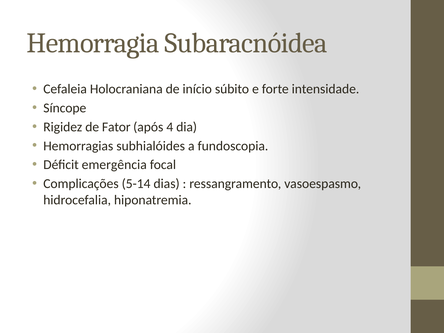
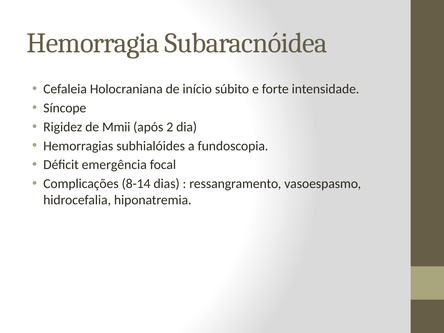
Fator: Fator -> Mmii (116, 127)
4: 4 -> 2 (170, 127)
5-14: 5-14 -> 8-14 (136, 184)
